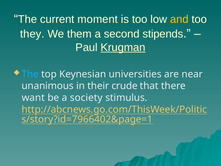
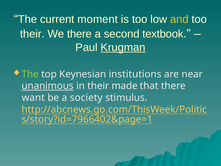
they: they -> their (32, 34)
We them: them -> there (79, 34)
stipends: stipends -> textbook (163, 34)
The colour: light blue -> light green (30, 74)
universities: universities -> institutions (135, 74)
unanimous underline: none -> present (48, 86)
crude: crude -> made (125, 86)
